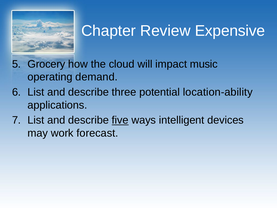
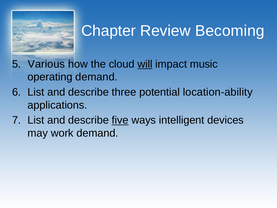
Expensive: Expensive -> Becoming (230, 31)
Grocery: Grocery -> Various (46, 64)
will underline: none -> present (145, 64)
work forecast: forecast -> demand (97, 133)
